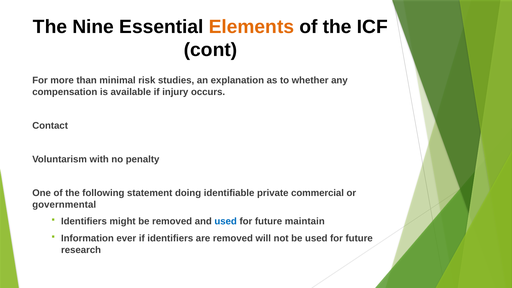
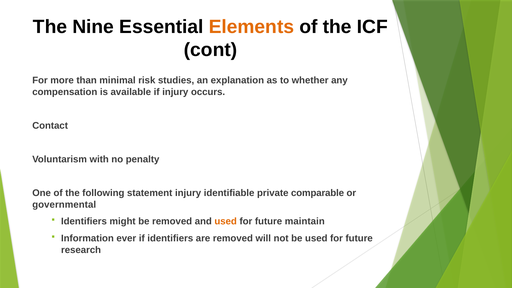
statement doing: doing -> injury (188, 193)
commercial: commercial -> comparable (318, 193)
used colour: blue -> orange (226, 221)
